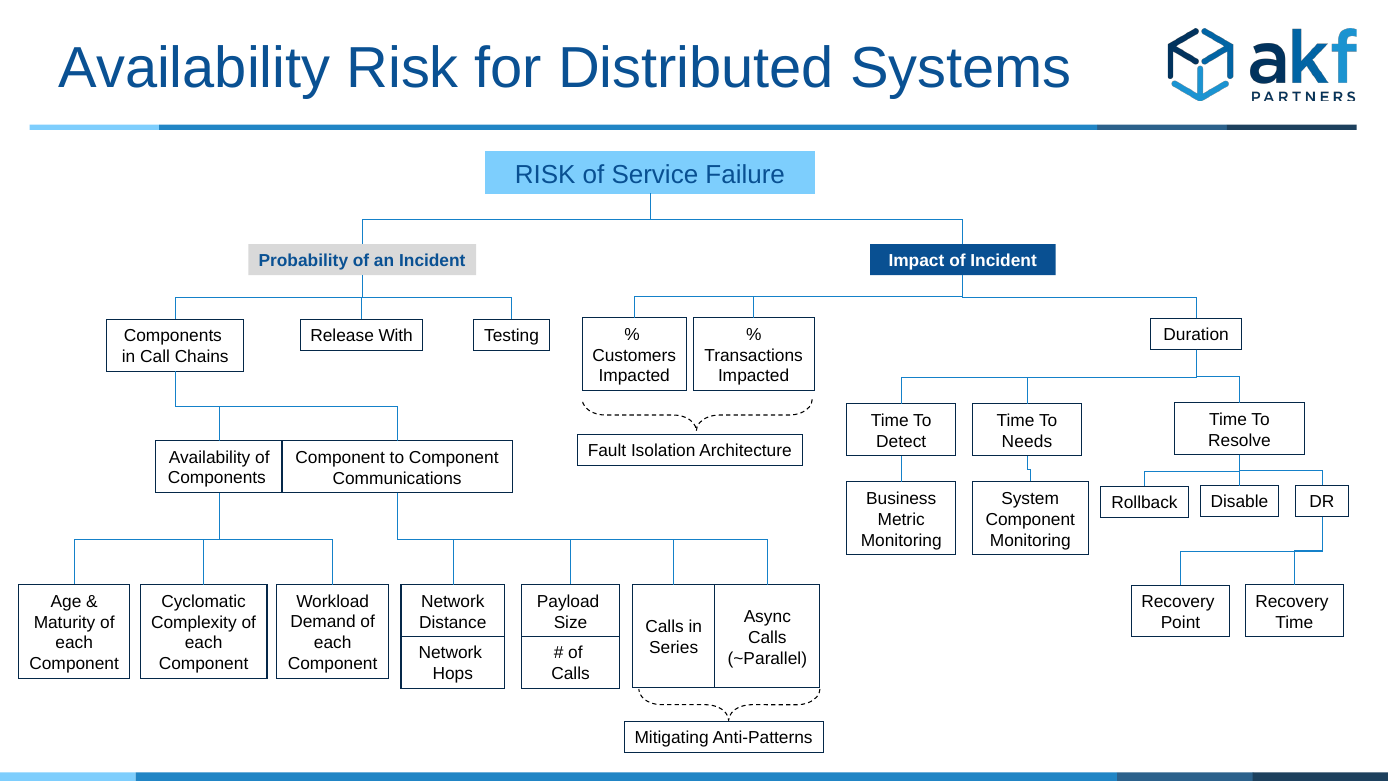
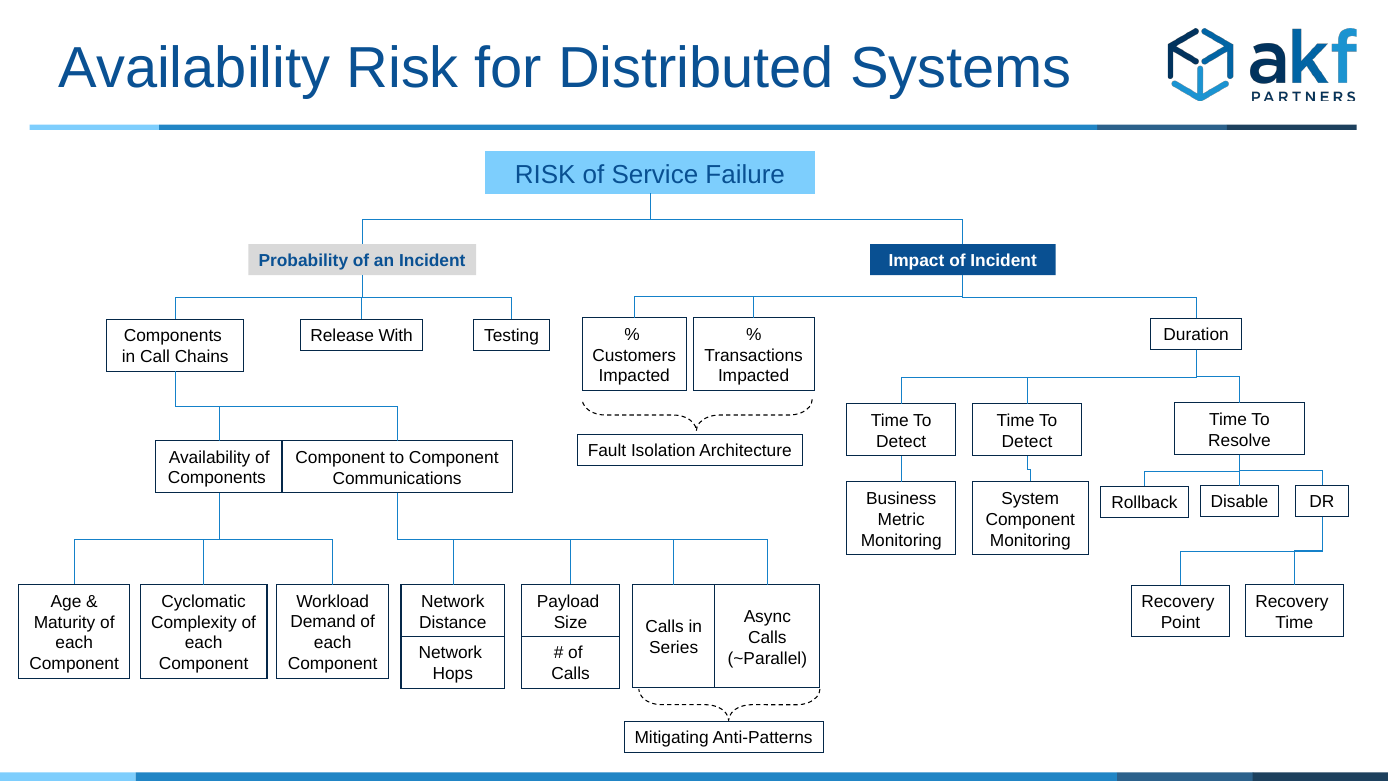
Needs: Needs -> Detect (1027, 441)
